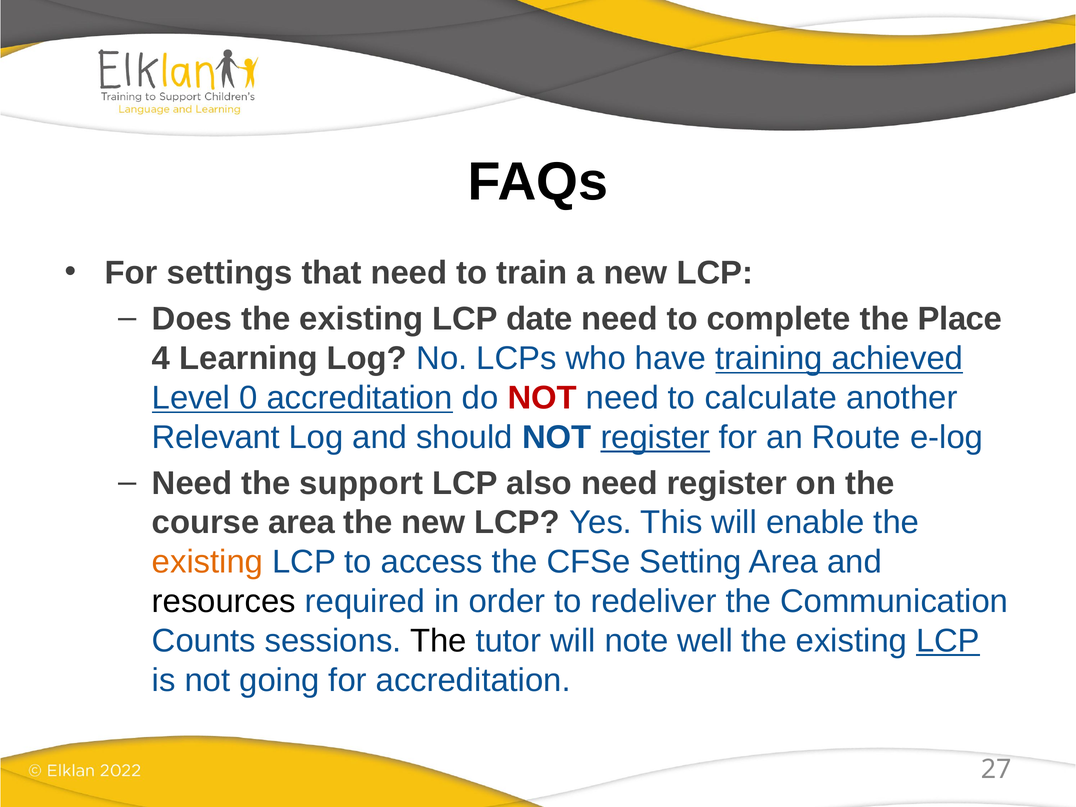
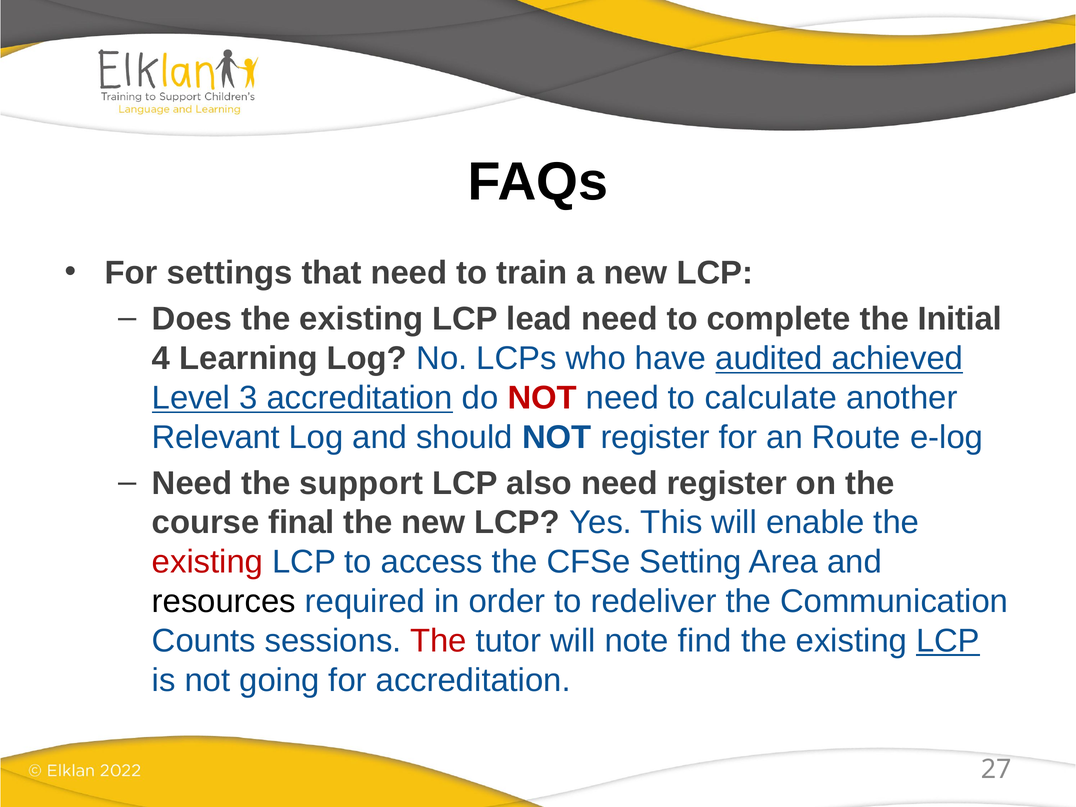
date: date -> lead (539, 319)
Place: Place -> Initial (960, 319)
training: training -> audited (769, 358)
0: 0 -> 3 (249, 398)
register underline: present -> none (655, 437)
course area: area -> final (301, 523)
existing colour: orange -> red (208, 562)
The colour: black -> red (438, 641)
well: well -> find (705, 641)
